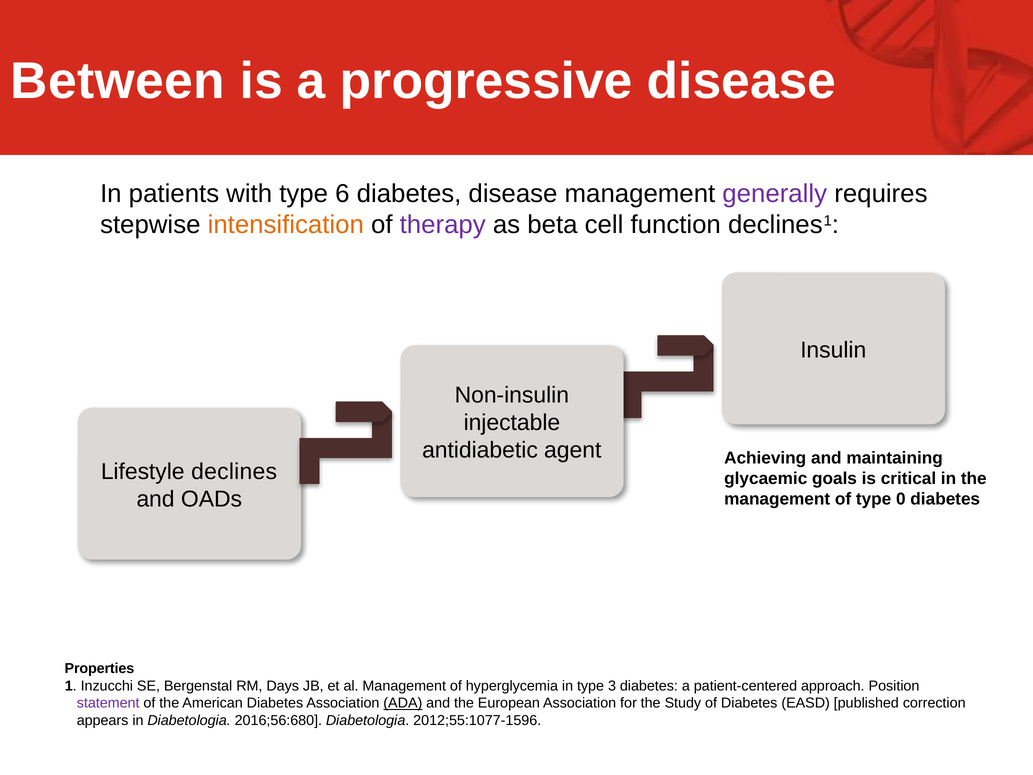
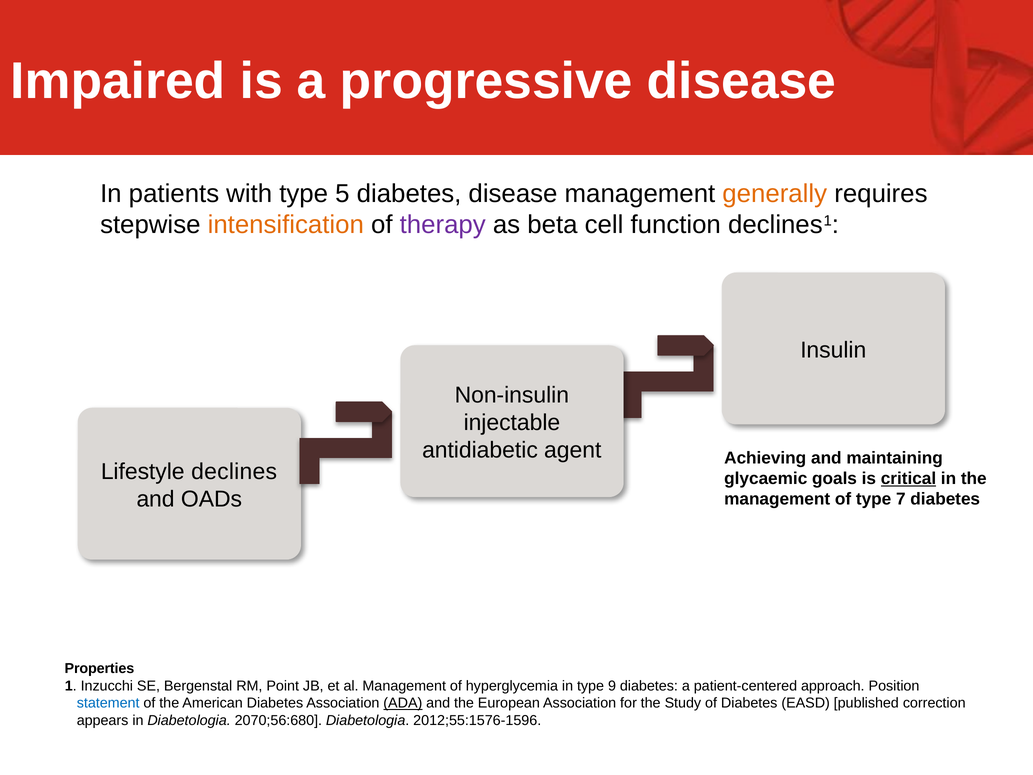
Between: Between -> Impaired (118, 81)
6: 6 -> 5 (342, 194)
generally colour: purple -> orange (775, 194)
critical underline: none -> present (908, 478)
0: 0 -> 7 (901, 499)
Days: Days -> Point (283, 686)
3: 3 -> 9 (612, 686)
statement colour: purple -> blue (108, 703)
2016;56:680: 2016;56:680 -> 2070;56:680 (278, 720)
2012;55:1077-1596: 2012;55:1077-1596 -> 2012;55:1576-1596 (477, 720)
